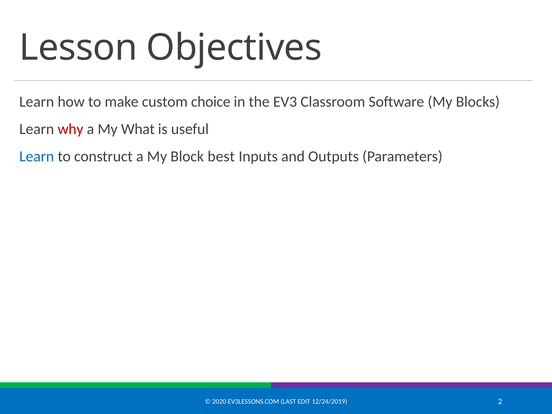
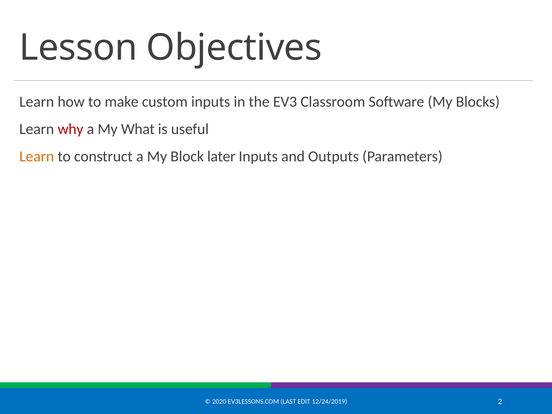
custom choice: choice -> inputs (211, 102)
Learn colour: blue -> orange (37, 156)
best: best -> later (221, 156)
